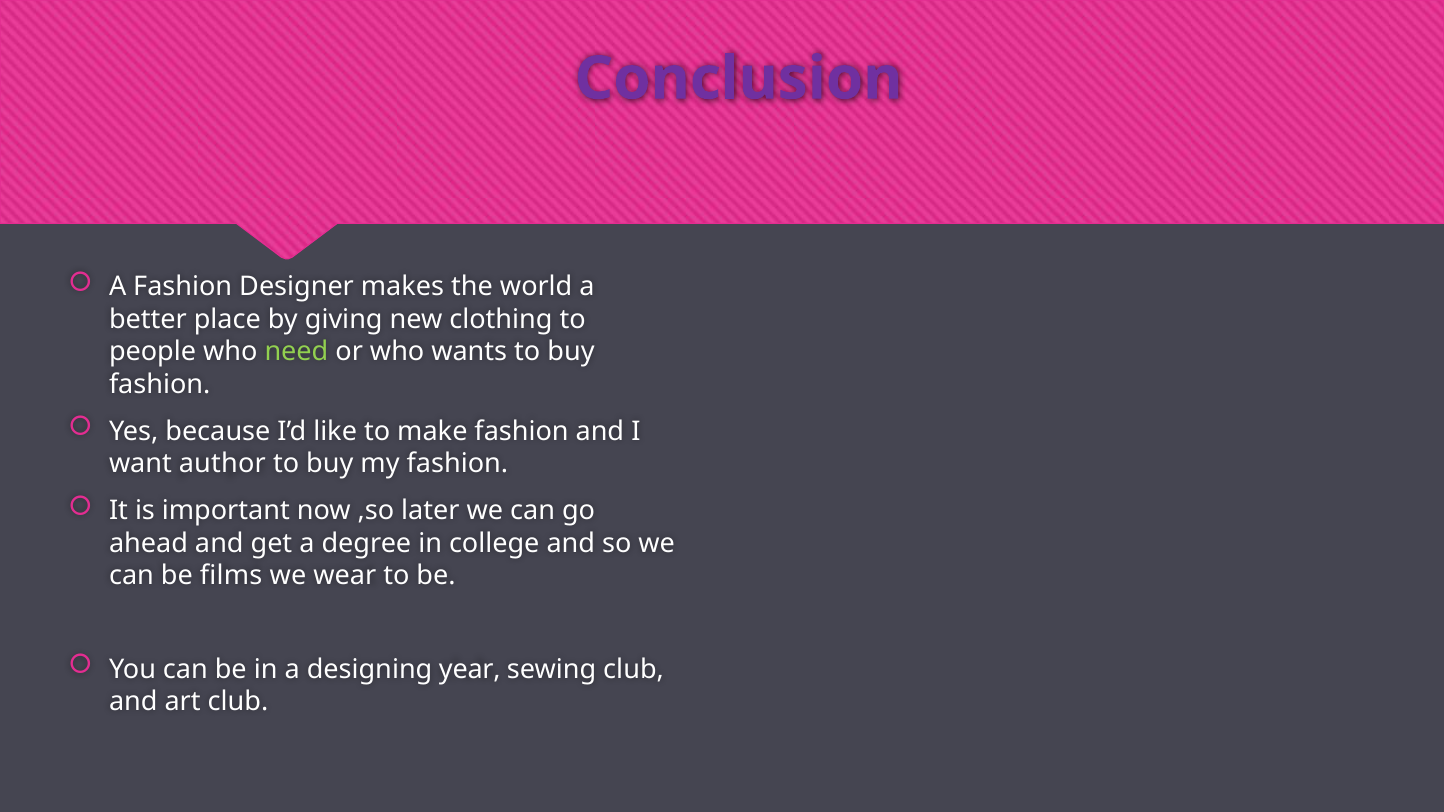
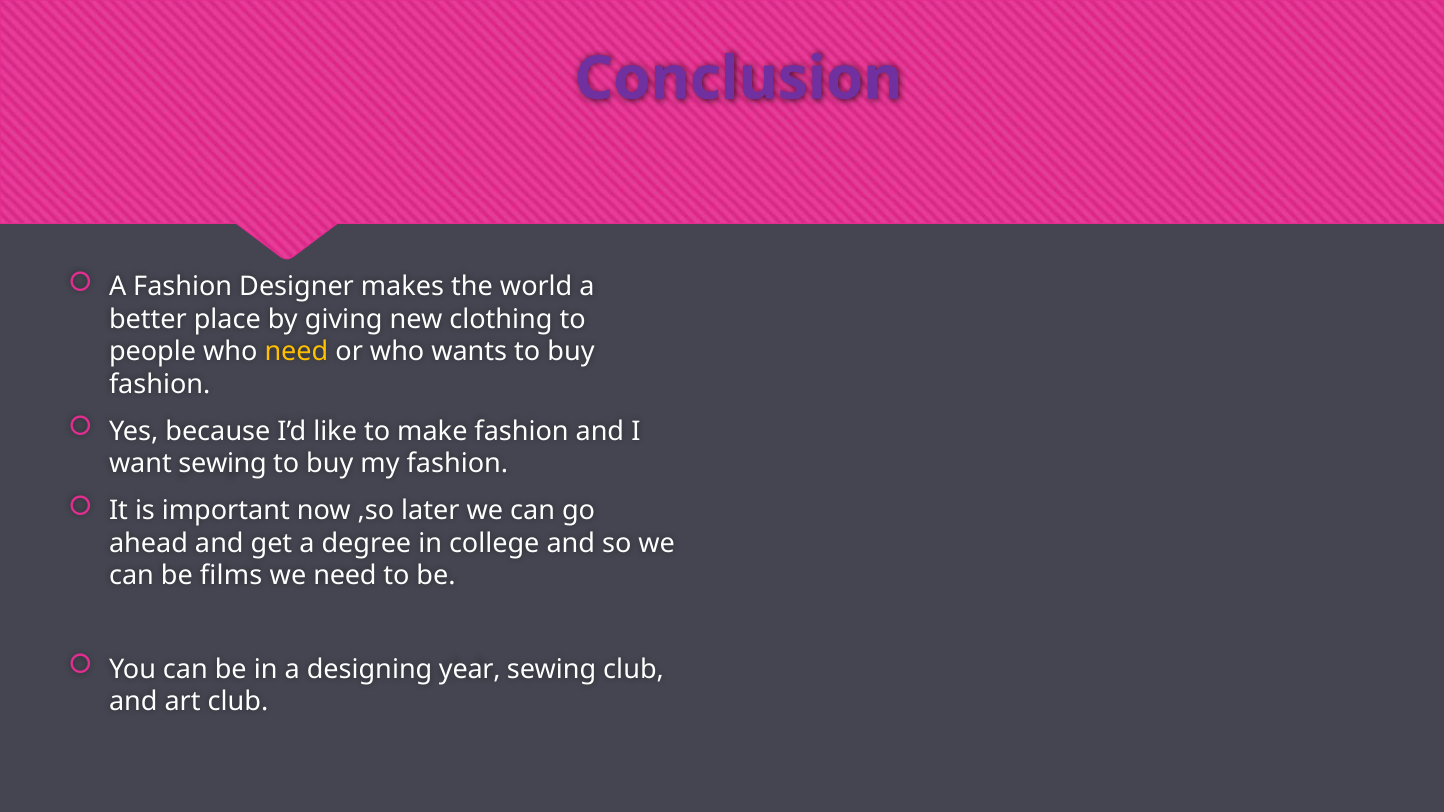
need colour: light green -> yellow (296, 352)
want author: author -> sewing (223, 464)
we wear: wear -> need (345, 576)
